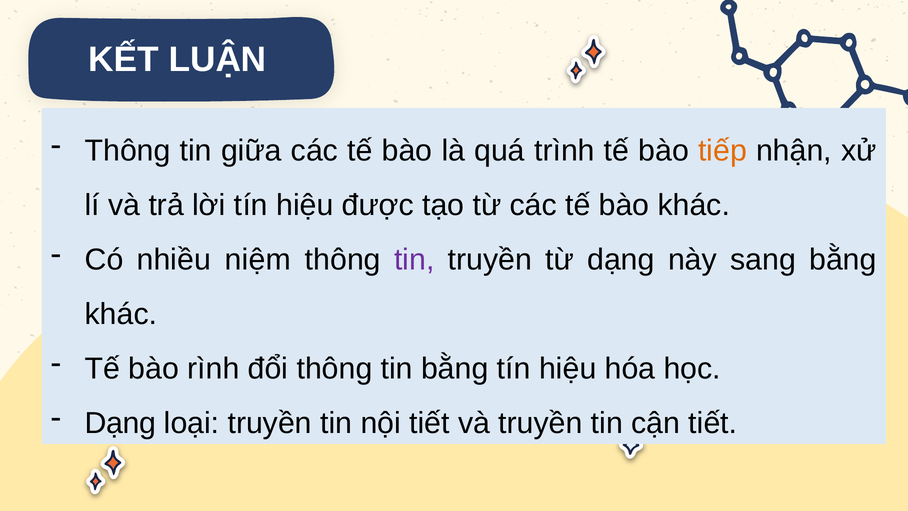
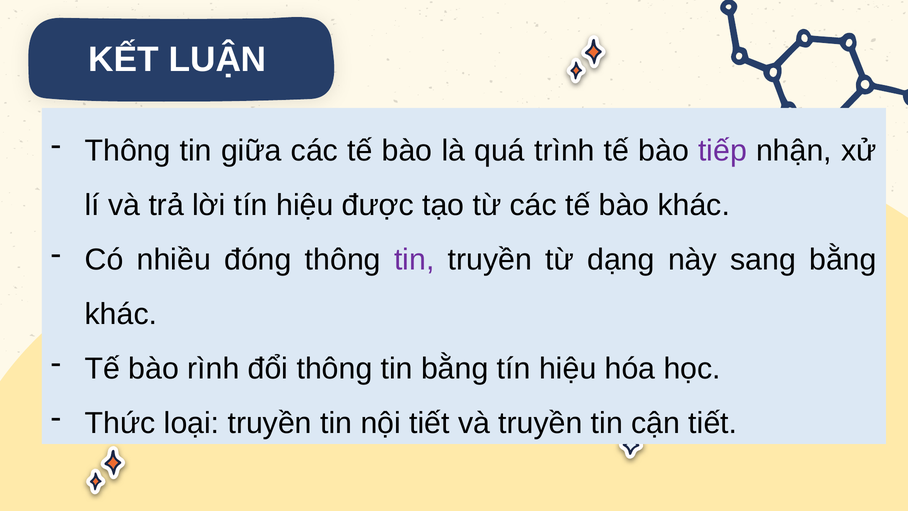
tiếp colour: orange -> purple (723, 151)
niệm: niệm -> đóng (258, 260)
Dạng: Dạng -> Thức (120, 423)
